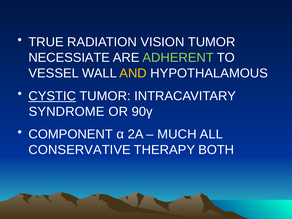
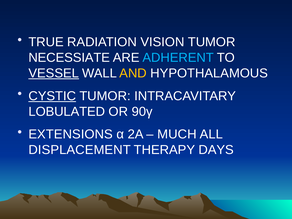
ADHERENT colour: light green -> light blue (178, 58)
VESSEL underline: none -> present (54, 73)
SYNDROME: SYNDROME -> LOBULATED (67, 112)
COMPONENT: COMPONENT -> EXTENSIONS (71, 134)
CONSERVATIVE: CONSERVATIVE -> DISPLACEMENT (80, 150)
BOTH: BOTH -> DAYS (216, 150)
